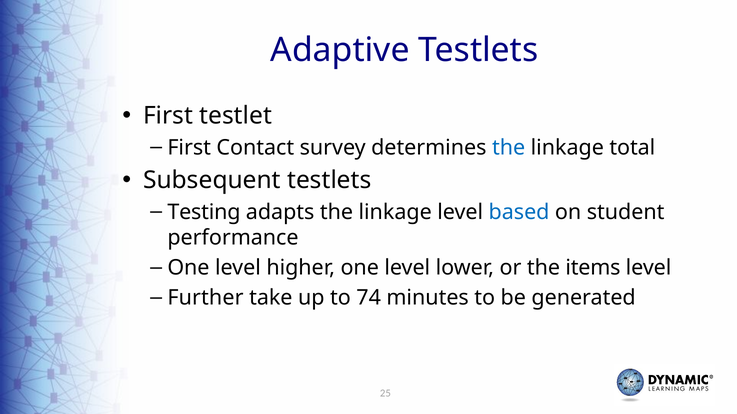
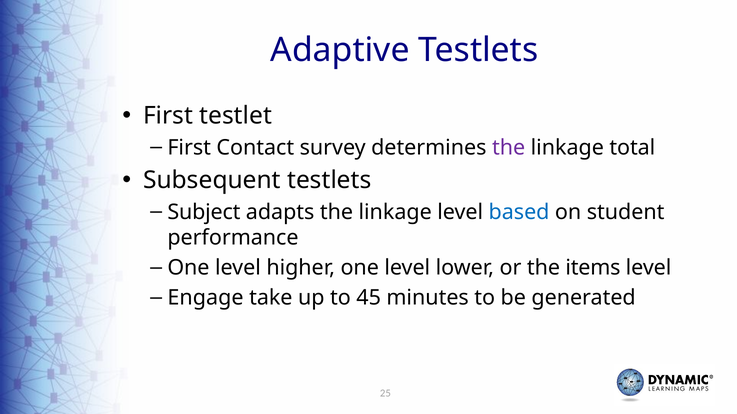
the colour: blue -> purple (509, 148)
Testing: Testing -> Subject (204, 212)
Further: Further -> Engage (205, 298)
74: 74 -> 45 (369, 298)
